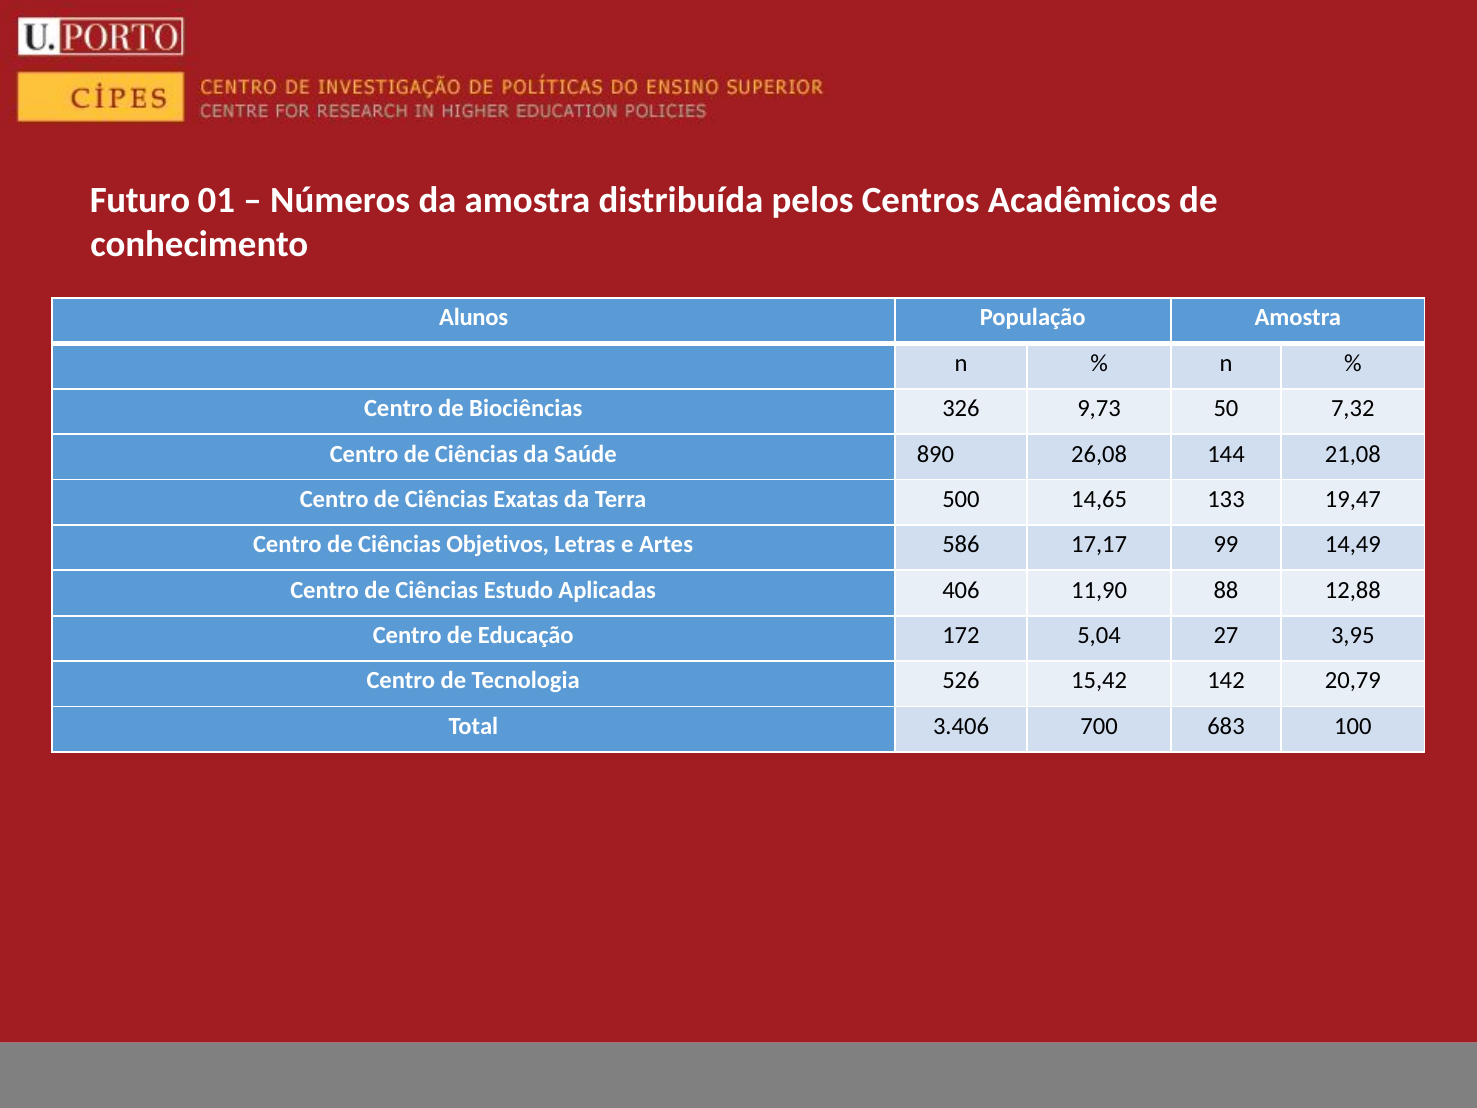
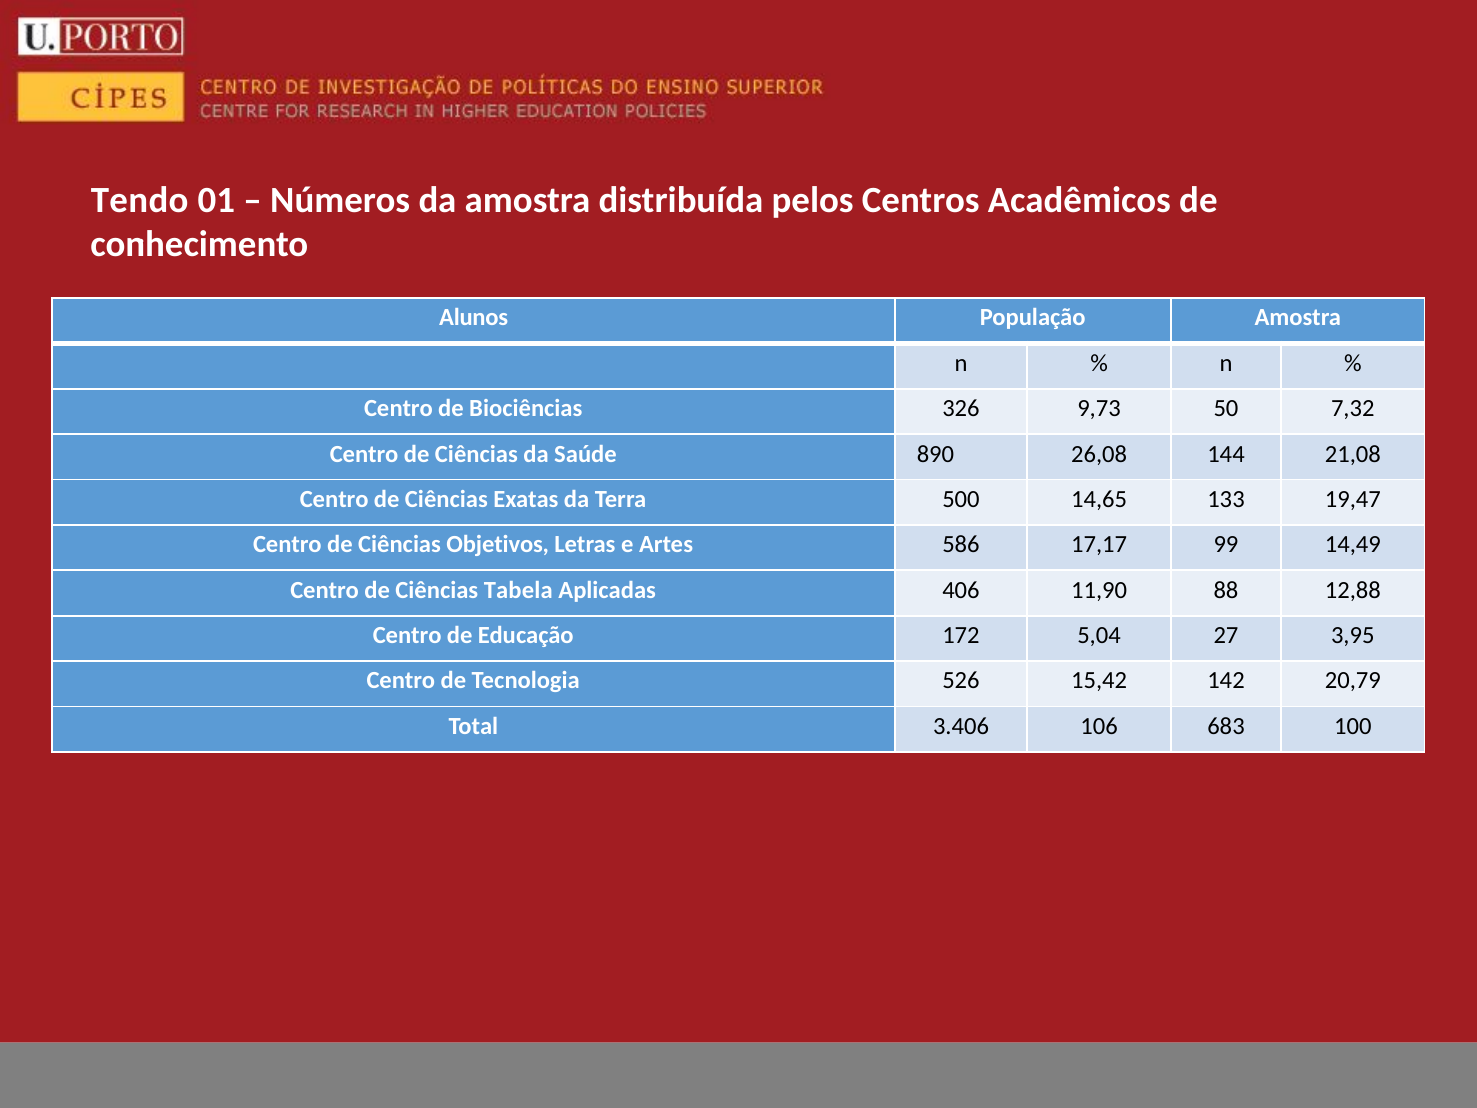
Futuro: Futuro -> Tendo (140, 200)
Estudo: Estudo -> Tabela (518, 590)
700: 700 -> 106 (1099, 726)
